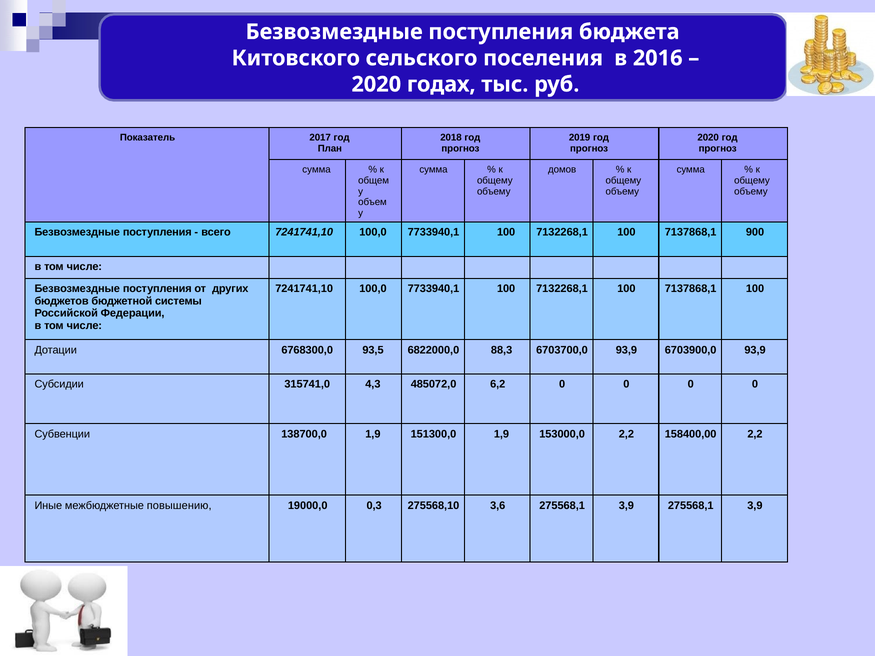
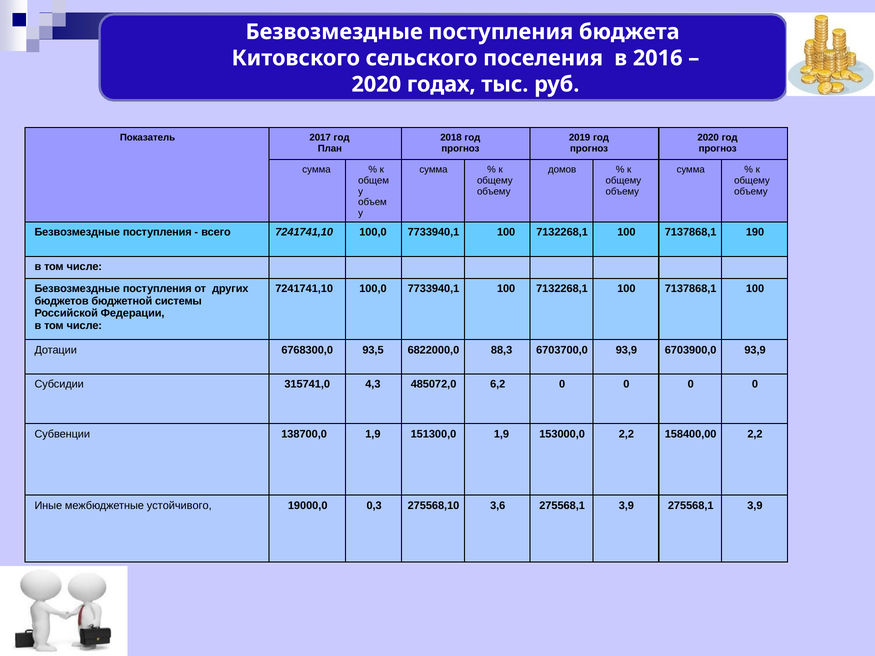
900: 900 -> 190 (755, 232)
повышению: повышению -> устойчивого (179, 506)
